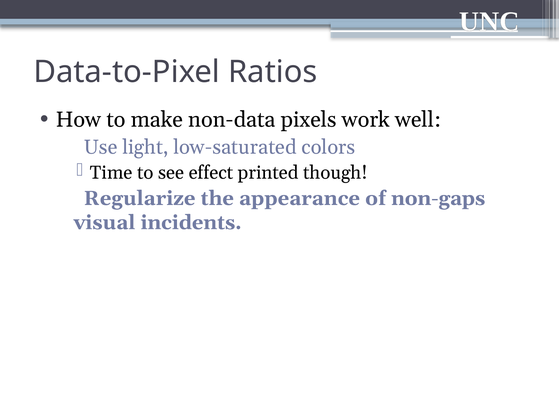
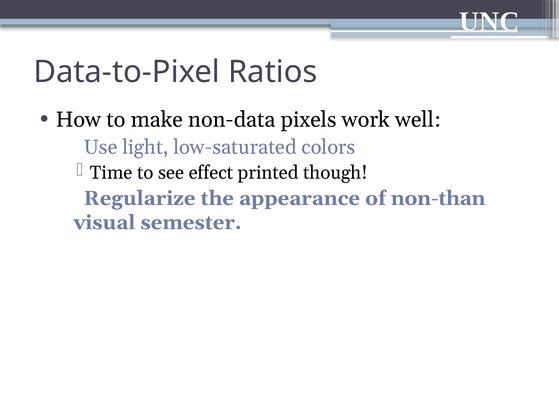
non-gaps: non-gaps -> non-than (438, 198)
incidents: incidents -> semester (191, 223)
